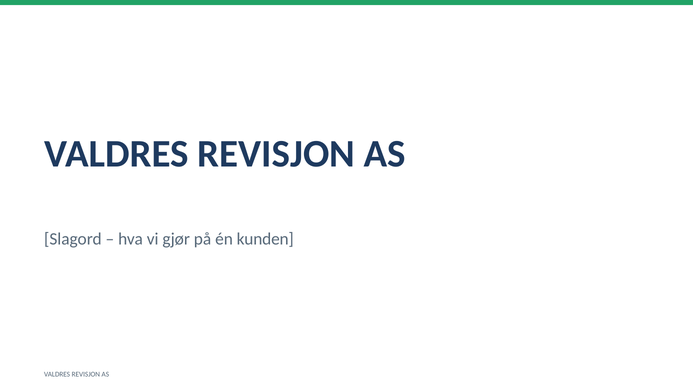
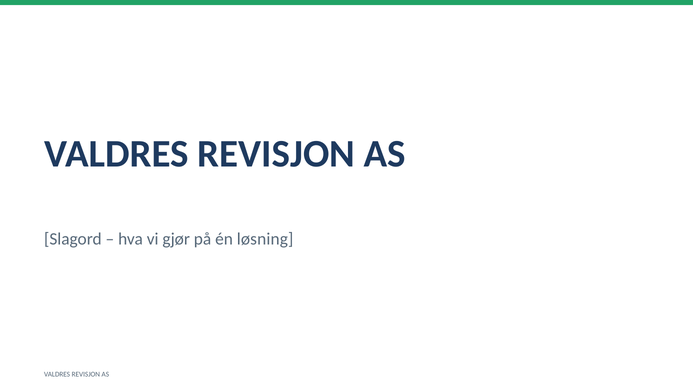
kunden: kunden -> løsning (265, 239)
